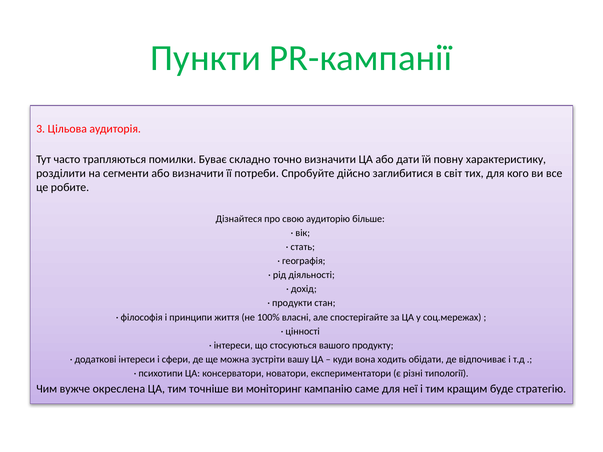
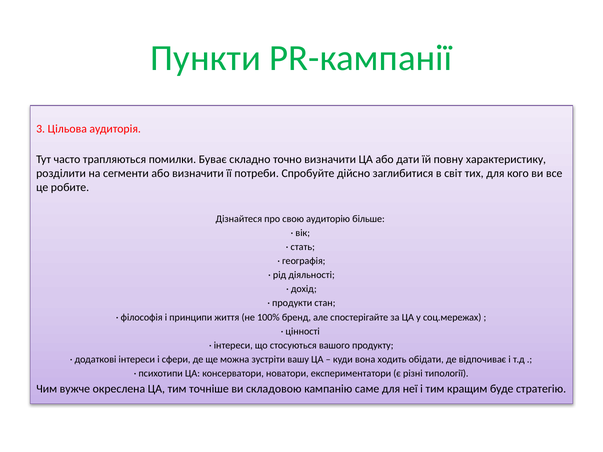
власні: власні -> бренд (296, 317)
моніторинг: моніторинг -> складовою (274, 389)
